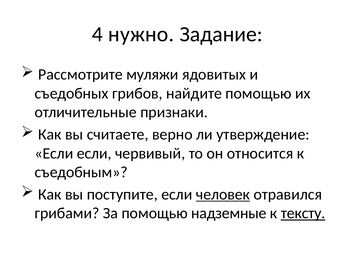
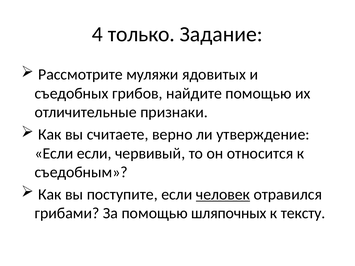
нужно: нужно -> только (141, 34)
надземные: надземные -> шляпочных (229, 213)
тексту underline: present -> none (303, 213)
